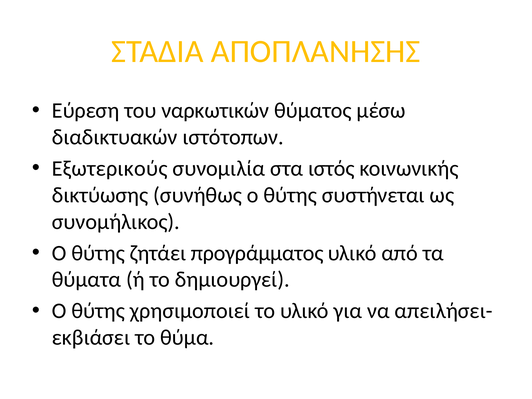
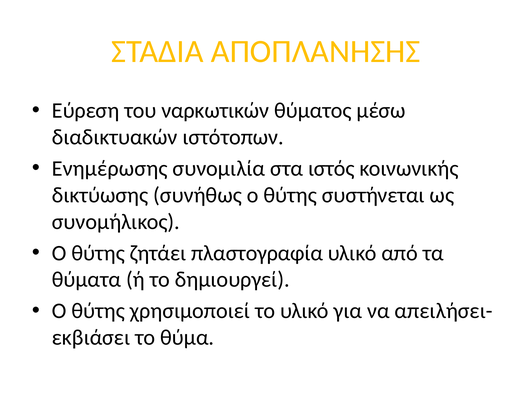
Εξωτερικούς: Εξωτερικούς -> Ενημέρωσης (110, 169)
προγράμματος: προγράμματος -> πλαστογραφία (257, 253)
